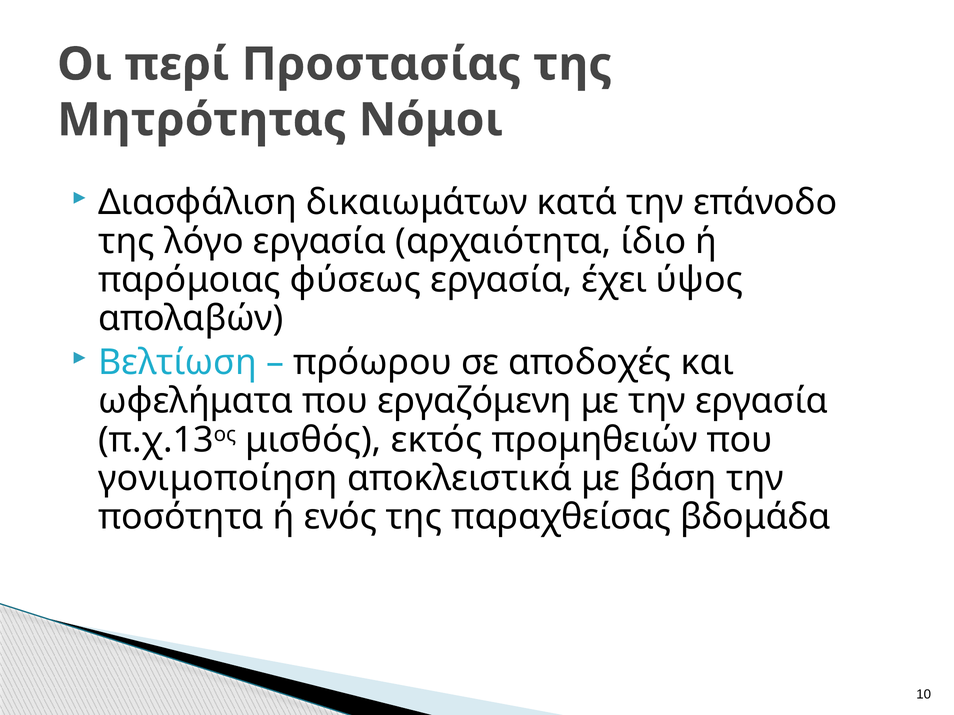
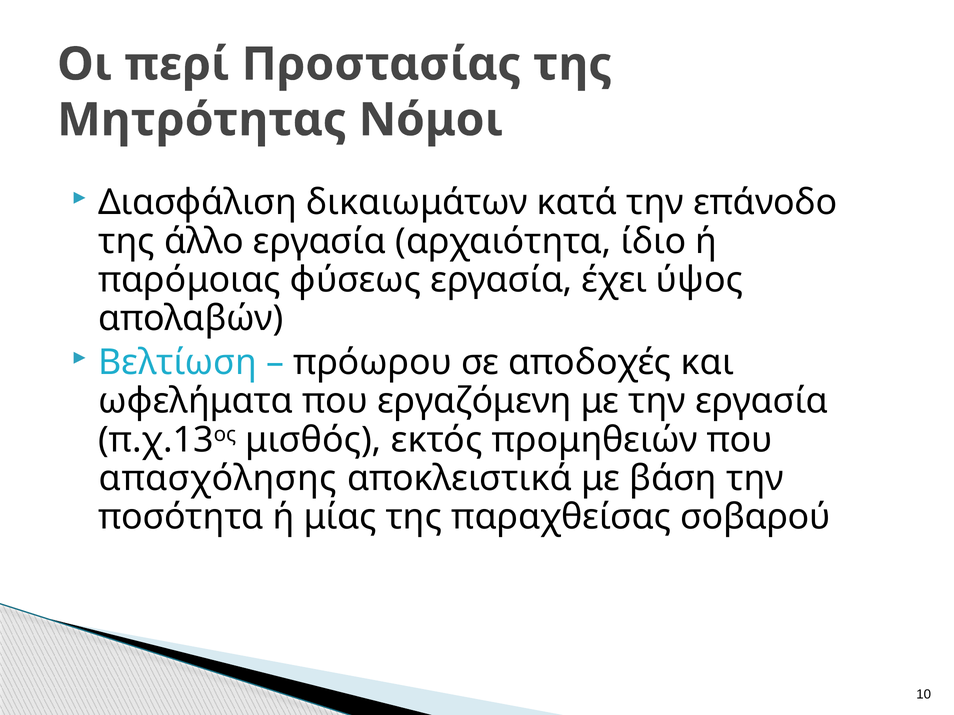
λόγο: λόγο -> άλλο (204, 241)
γονιμοποίηση: γονιμοποίηση -> απασχόλησης (218, 479)
ενός: ενός -> μίας (340, 517)
βδομάδα: βδομάδα -> σοβαρού (755, 517)
